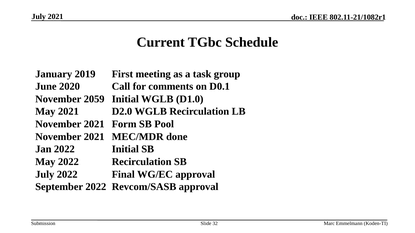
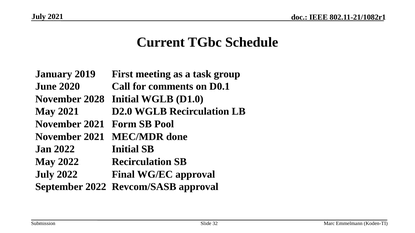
2059: 2059 -> 2028 (94, 99)
